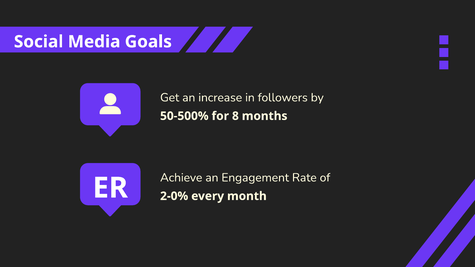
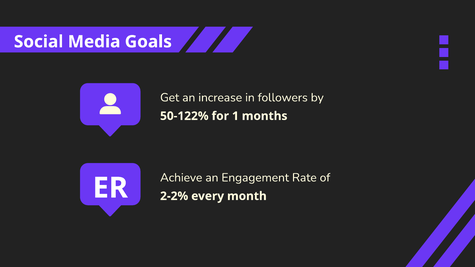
50-500%: 50-500% -> 50-122% (184, 116)
8: 8 -> 1 (235, 116)
2-0%: 2-0% -> 2-2% (174, 196)
